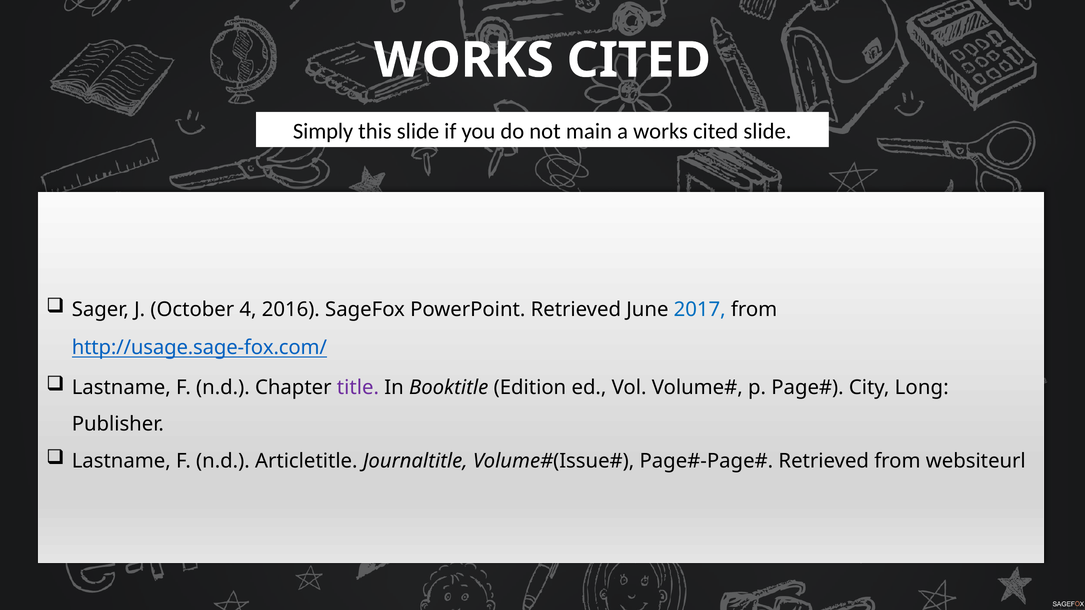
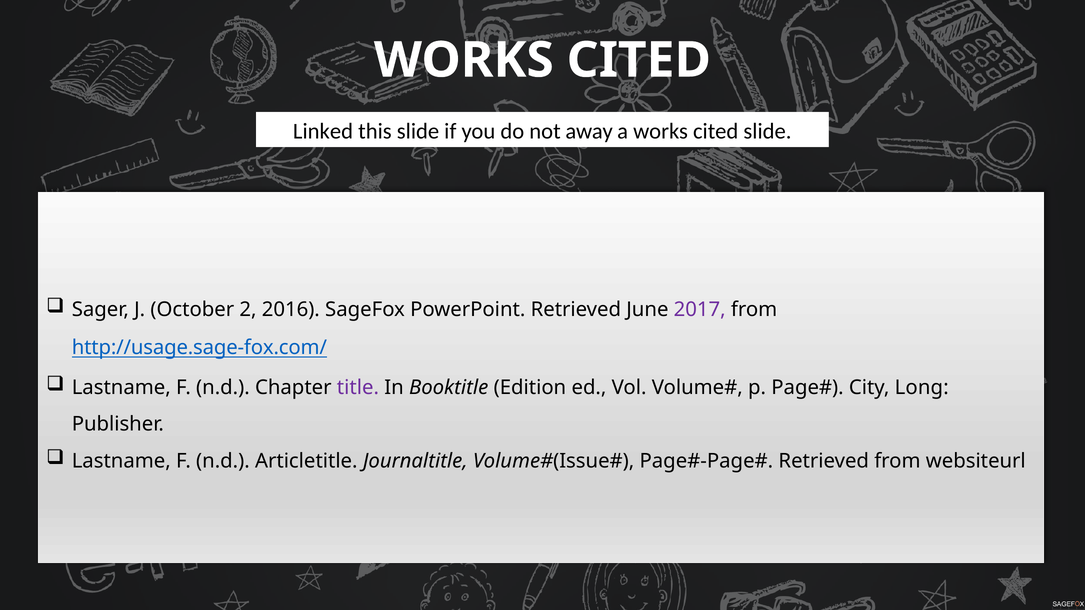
Simply: Simply -> Linked (323, 131)
main: main -> away (589, 131)
4: 4 -> 2 (248, 310)
2017 colour: blue -> purple (700, 310)
